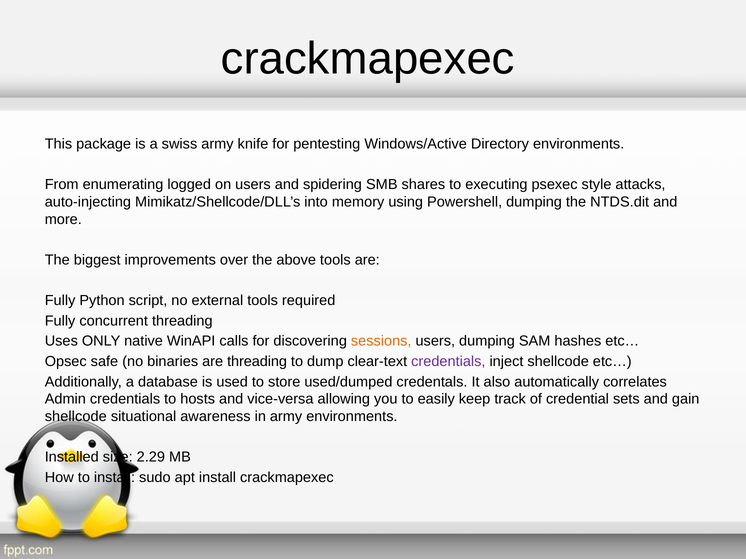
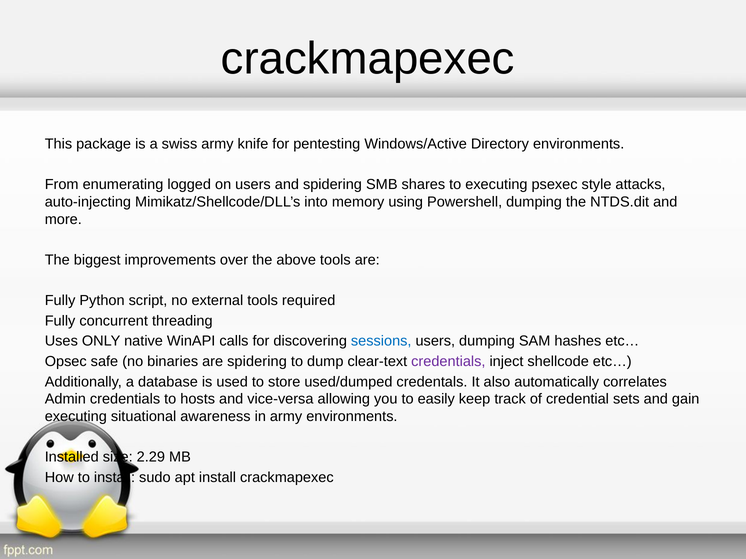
sessions colour: orange -> blue (381, 341)
are threading: threading -> spidering (257, 362)
shellcode: shellcode -> executing (76, 417)
